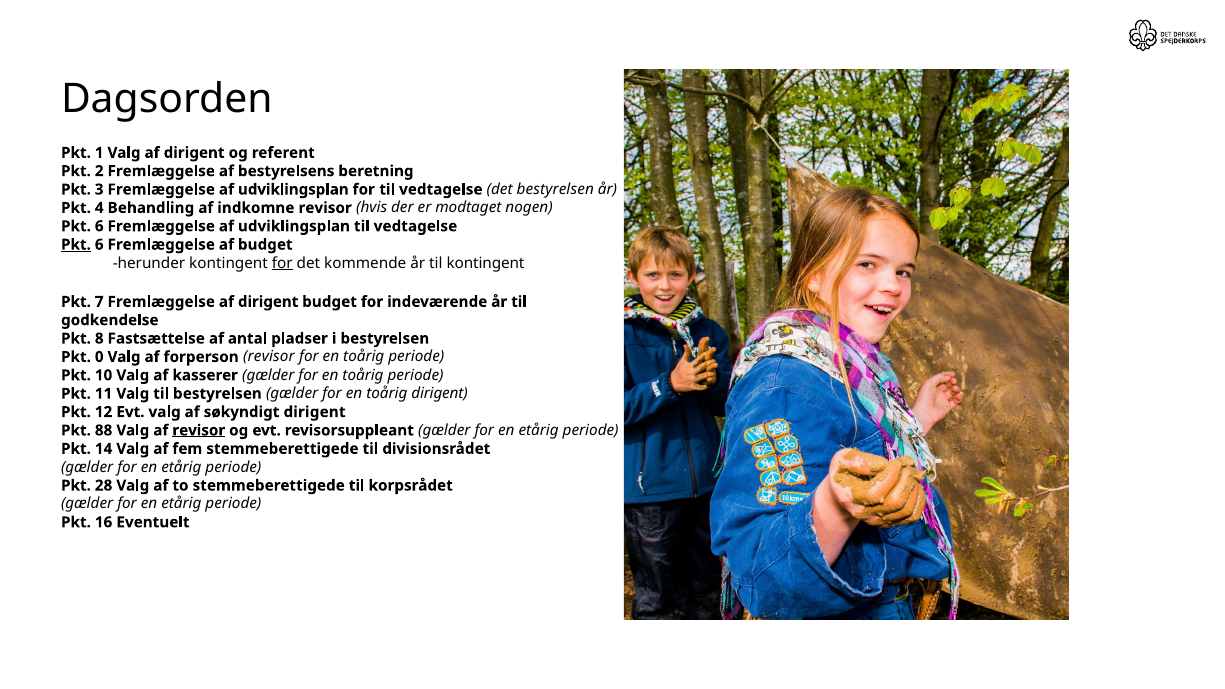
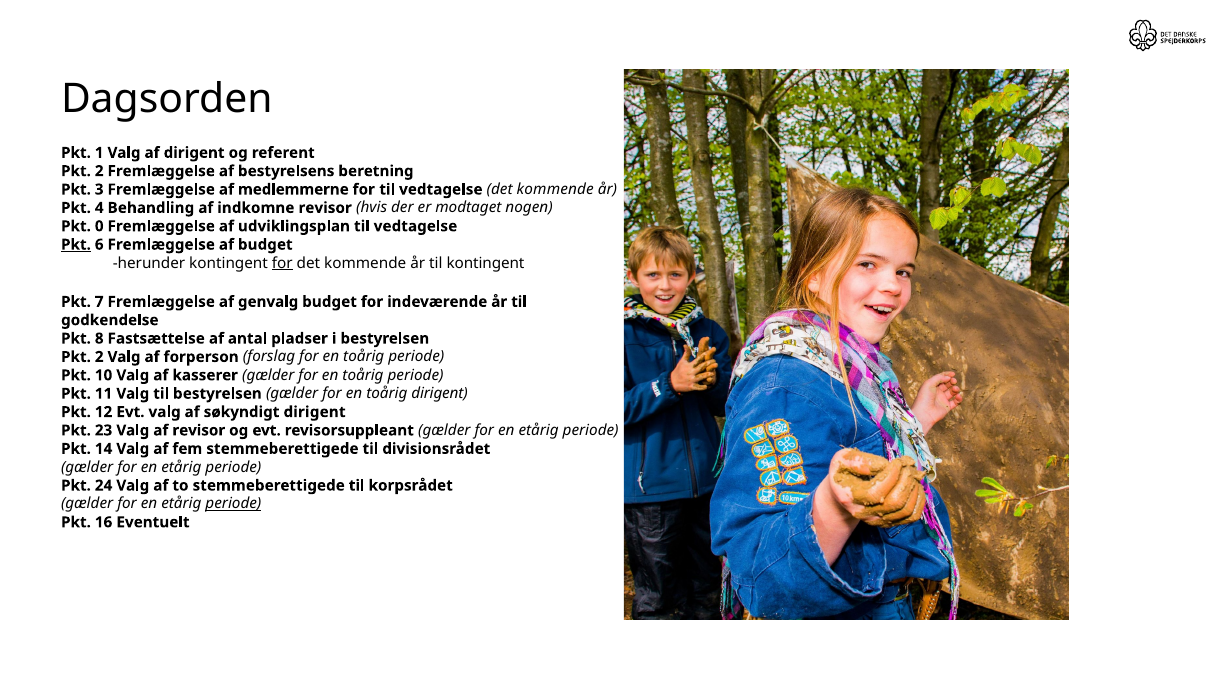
3 Fremlæggelse af udviklingsplan: udviklingsplan -> medlemmerne (293, 189)
vedtagelse det bestyrelsen: bestyrelsen -> kommende (555, 189)
6: 6 -> 0 (99, 226)
Fremlæggelse af dirigent: dirigent -> genvalg (268, 302)
0: 0 -> 2 (99, 357)
forperson revisor: revisor -> forslag (269, 357)
88: 88 -> 23 (104, 430)
revisor underline: present -> none (199, 430)
28: 28 -> 24 (104, 486)
periode underline: none -> present (233, 504)
